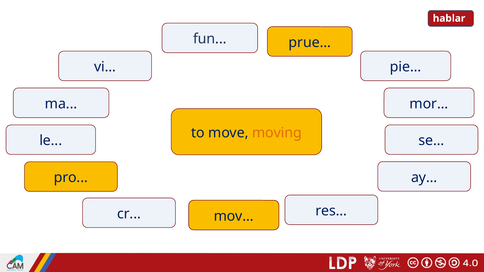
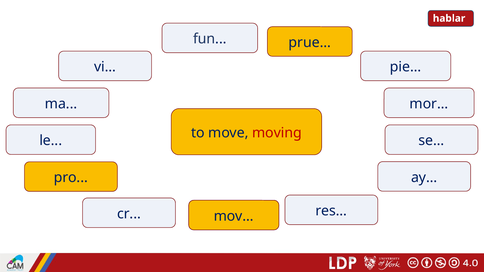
moving colour: orange -> red (277, 133)
